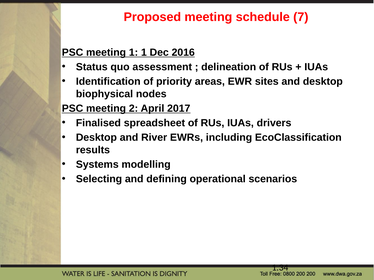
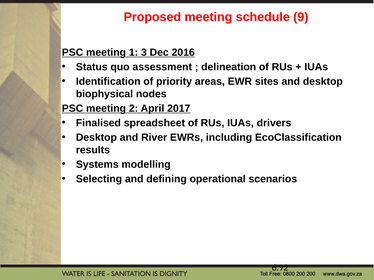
7: 7 -> 9 (301, 17)
1 1: 1 -> 3 (144, 52)
1.34: 1.34 -> 6.92 (280, 268)
